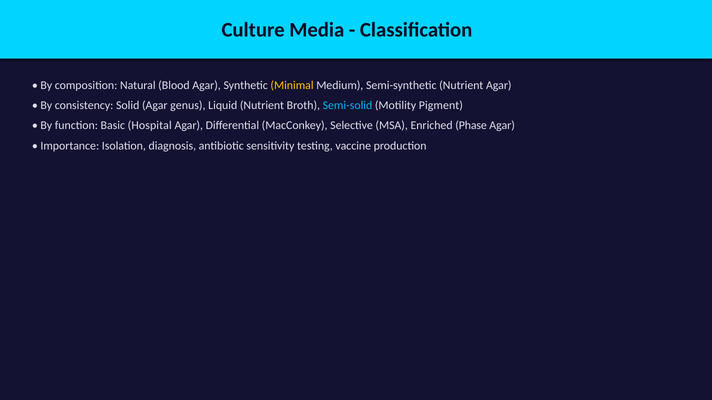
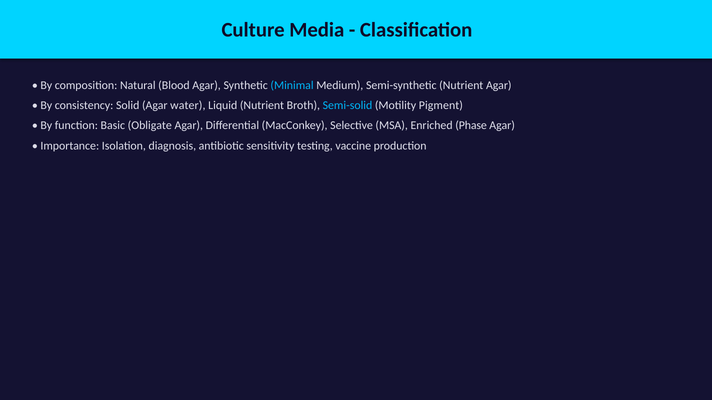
Minimal colour: yellow -> light blue (292, 85)
genus: genus -> water (188, 105)
Hospital: Hospital -> Obligate (150, 126)
